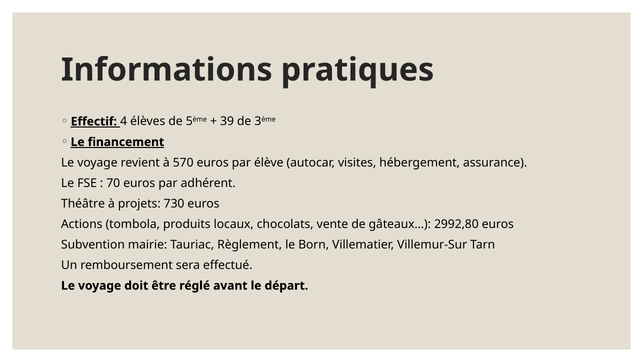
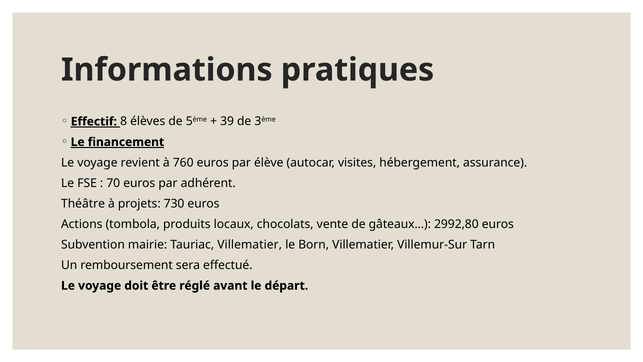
4: 4 -> 8 (124, 121)
570: 570 -> 760 (183, 162)
Tauriac Règlement: Règlement -> Villematier (250, 244)
